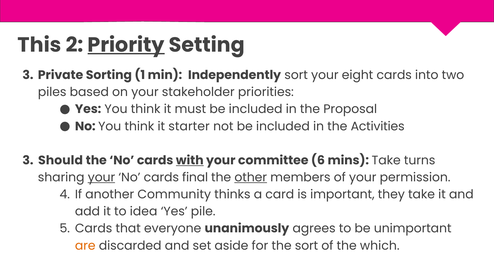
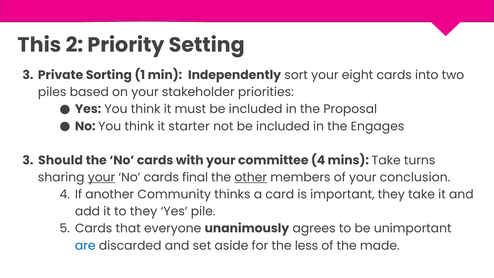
Priority underline: present -> none (126, 45)
Activities: Activities -> Engages (378, 126)
with underline: present -> none (190, 160)
committee 6: 6 -> 4 (318, 160)
permission: permission -> conclusion (415, 177)
to idea: idea -> they (144, 211)
are colour: orange -> blue (85, 245)
the sort: sort -> less (307, 245)
which: which -> made (380, 245)
